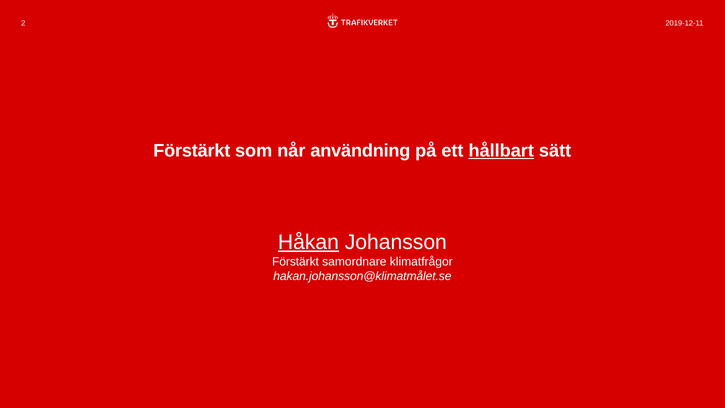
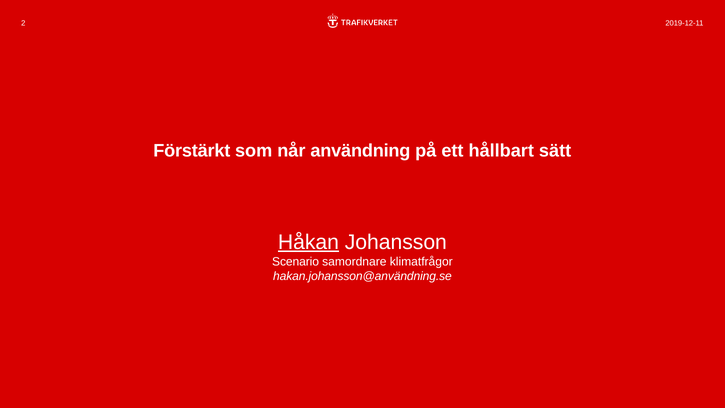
hållbart underline: present -> none (501, 151)
Förstärkt: Förstärkt -> Scenario (296, 261)
hakan.johansson@klimatmålet.se: hakan.johansson@klimatmålet.se -> hakan.johansson@användning.se (362, 276)
